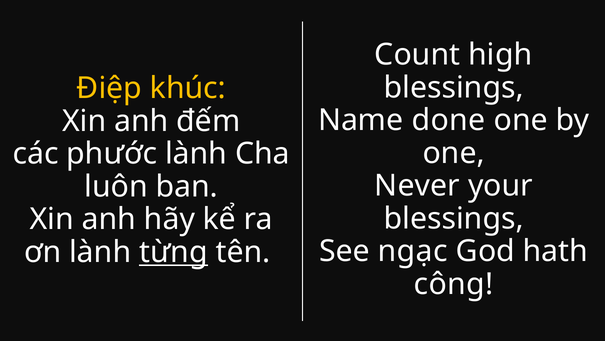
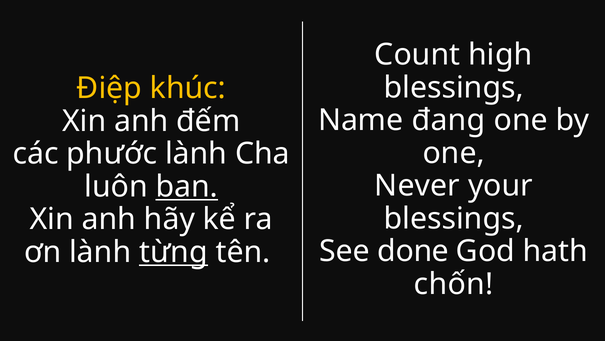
done: done -> đang (448, 120)
ban underline: none -> present (187, 186)
ngạc: ngạc -> done (413, 251)
công: công -> chốn (454, 284)
